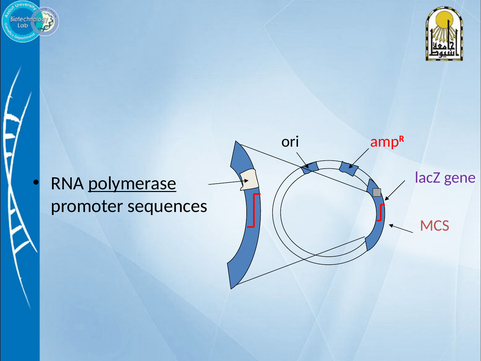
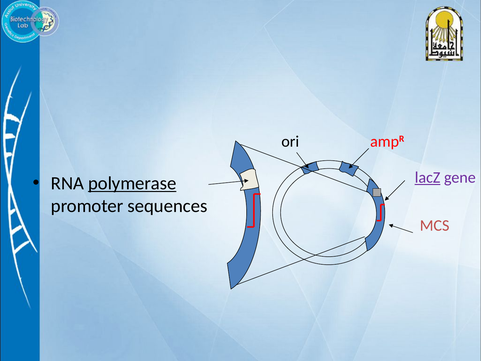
lacZ underline: none -> present (428, 177)
